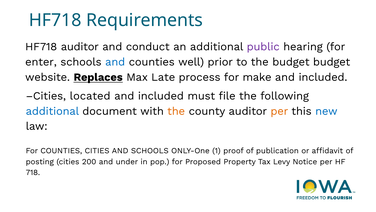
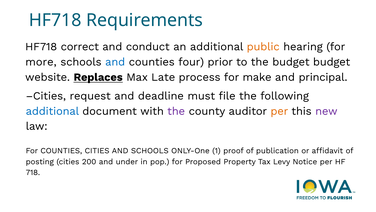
HF718 auditor: auditor -> correct (80, 47)
public colour: purple -> orange (263, 47)
enter: enter -> more (41, 62)
well: well -> four (191, 62)
included: included -> principal (323, 77)
located: located -> request (90, 96)
included: included -> deadline (161, 96)
the colour: orange -> purple (176, 111)
new colour: blue -> purple (326, 111)
